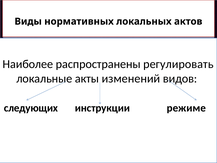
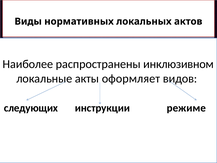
регулировать: регулировать -> инклюзивном (179, 64)
изменений: изменений -> оформляет (131, 78)
